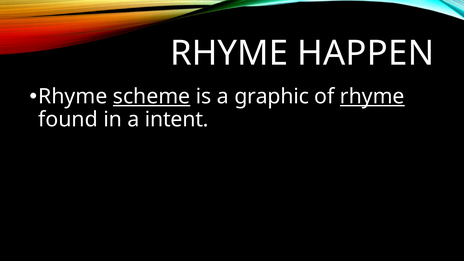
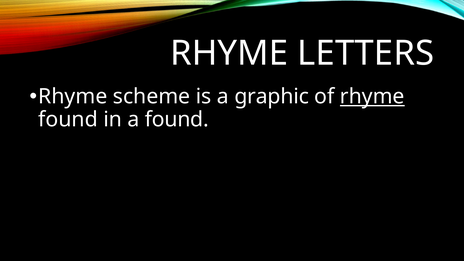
HAPPEN: HAPPEN -> LETTERS (366, 53)
scheme underline: present -> none (152, 97)
a intent: intent -> found (177, 120)
